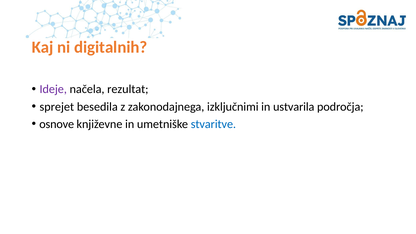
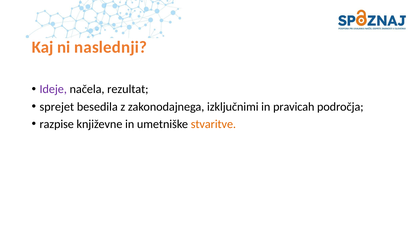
digitalnih: digitalnih -> naslednji (111, 47)
ustvarila: ustvarila -> pravicah (294, 107)
osnove: osnove -> razpise (57, 124)
stvaritve colour: blue -> orange (213, 124)
